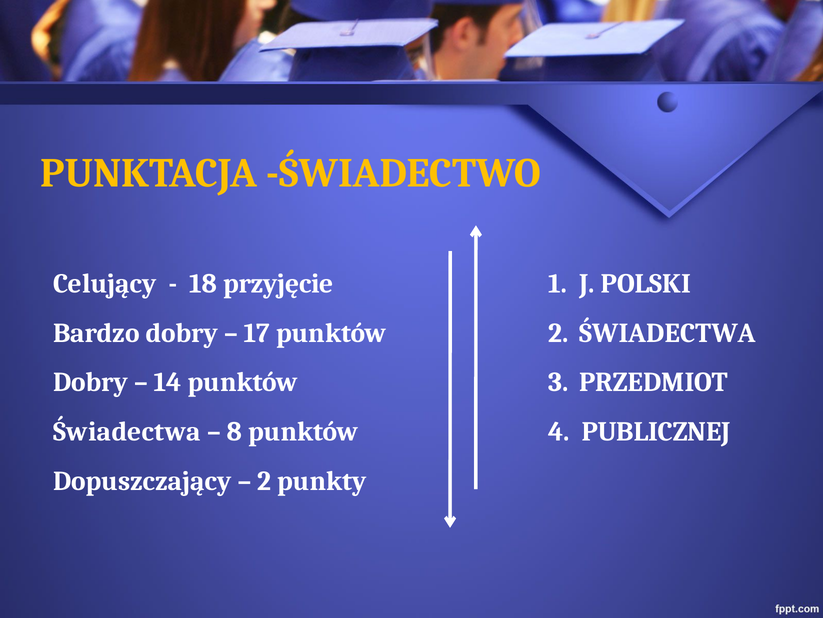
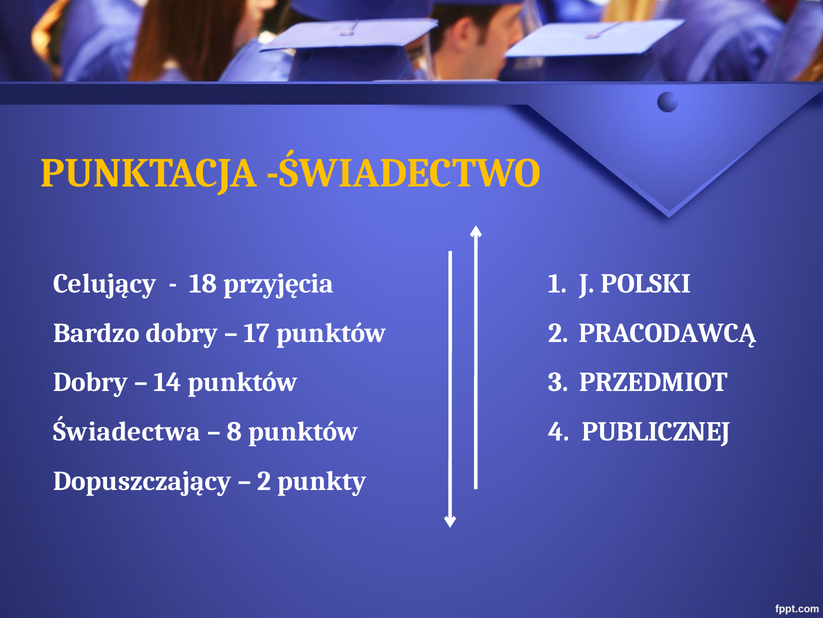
przyjęcie: przyjęcie -> przyjęcia (278, 283)
2 ŚWIADECTWA: ŚWIADECTWA -> PRACODAWCĄ (668, 333)
